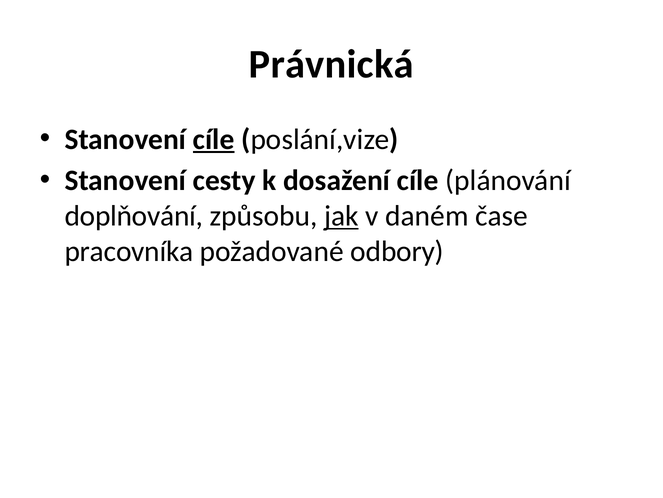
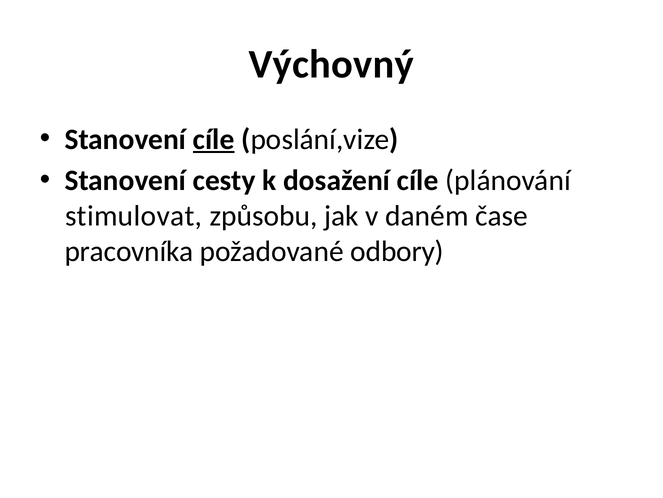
Právnická: Právnická -> Výchovný (331, 64)
doplňování: doplňování -> stimulovat (134, 216)
jak underline: present -> none (341, 216)
